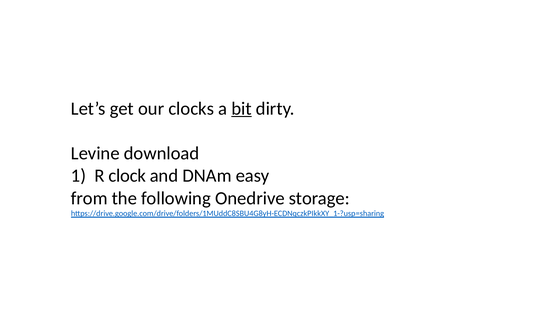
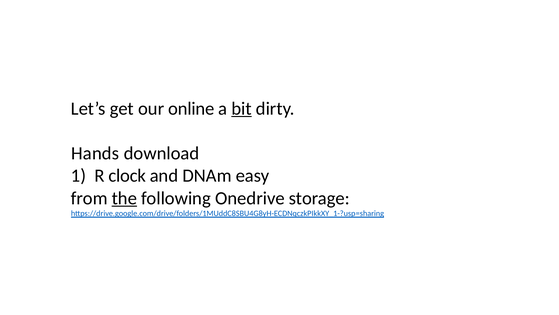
clocks: clocks -> online (191, 108)
Levine: Levine -> Hands (95, 153)
the underline: none -> present (124, 198)
